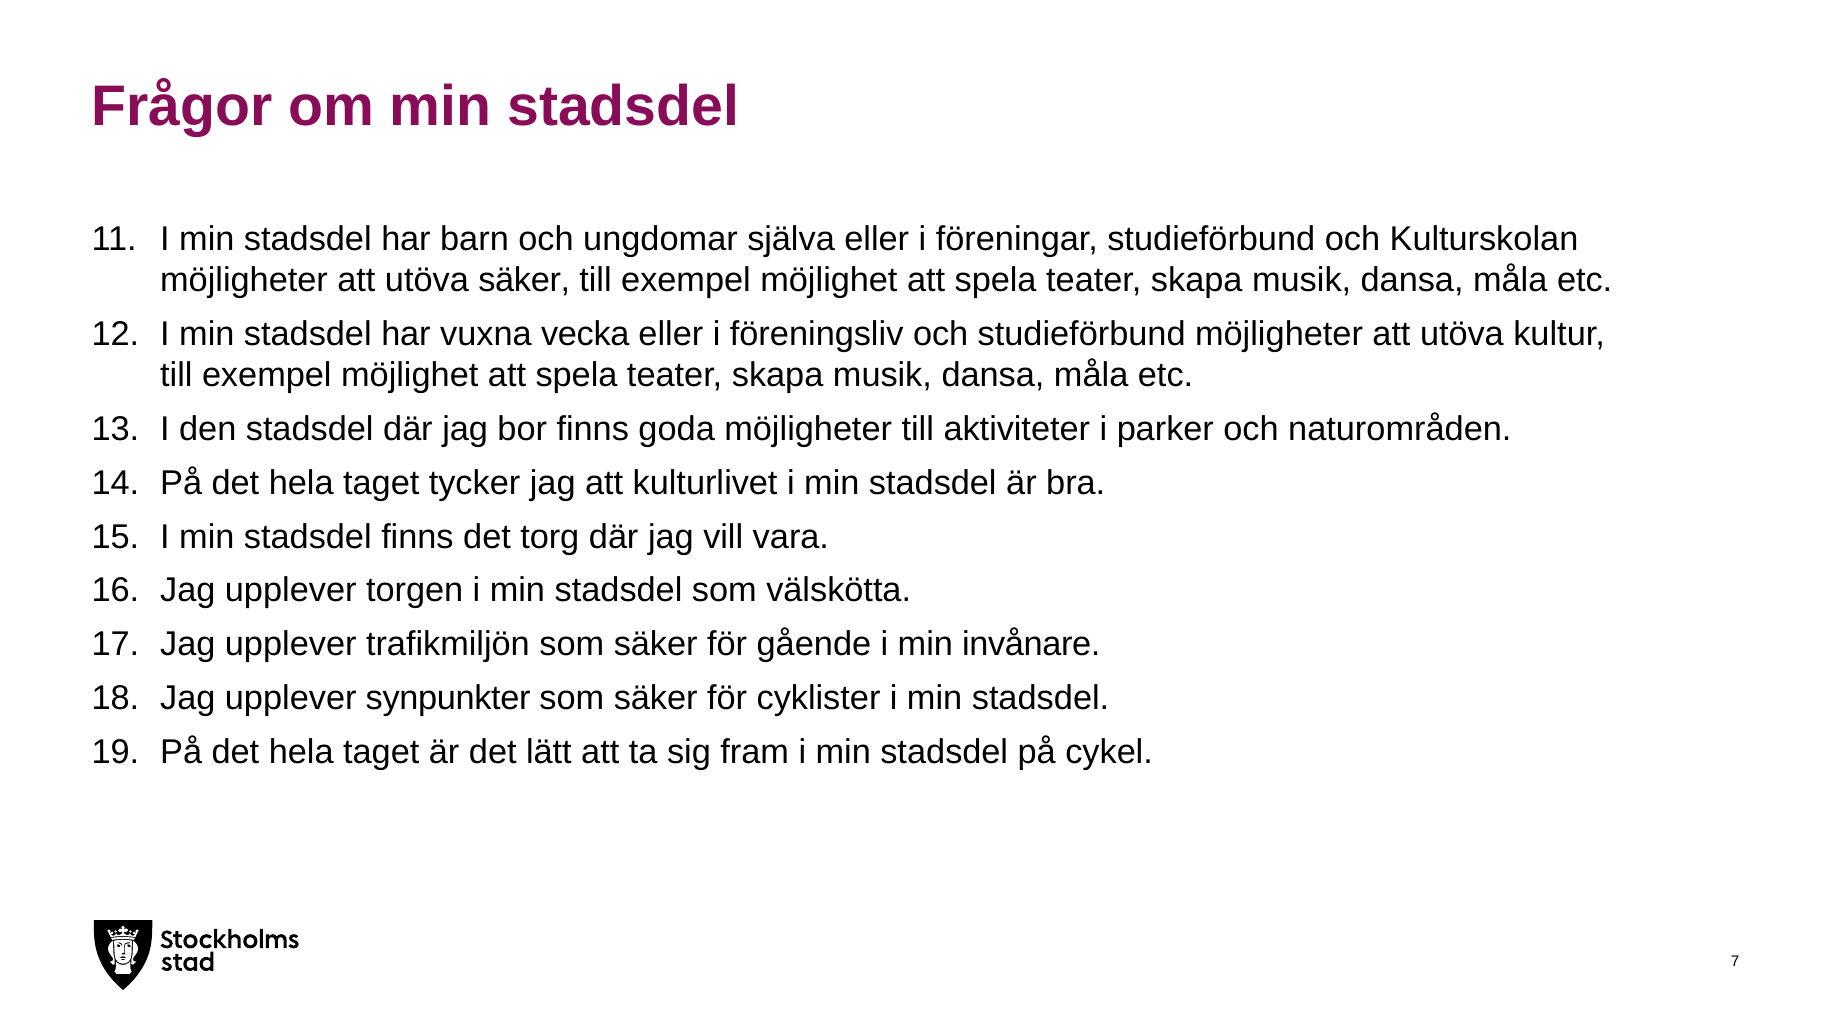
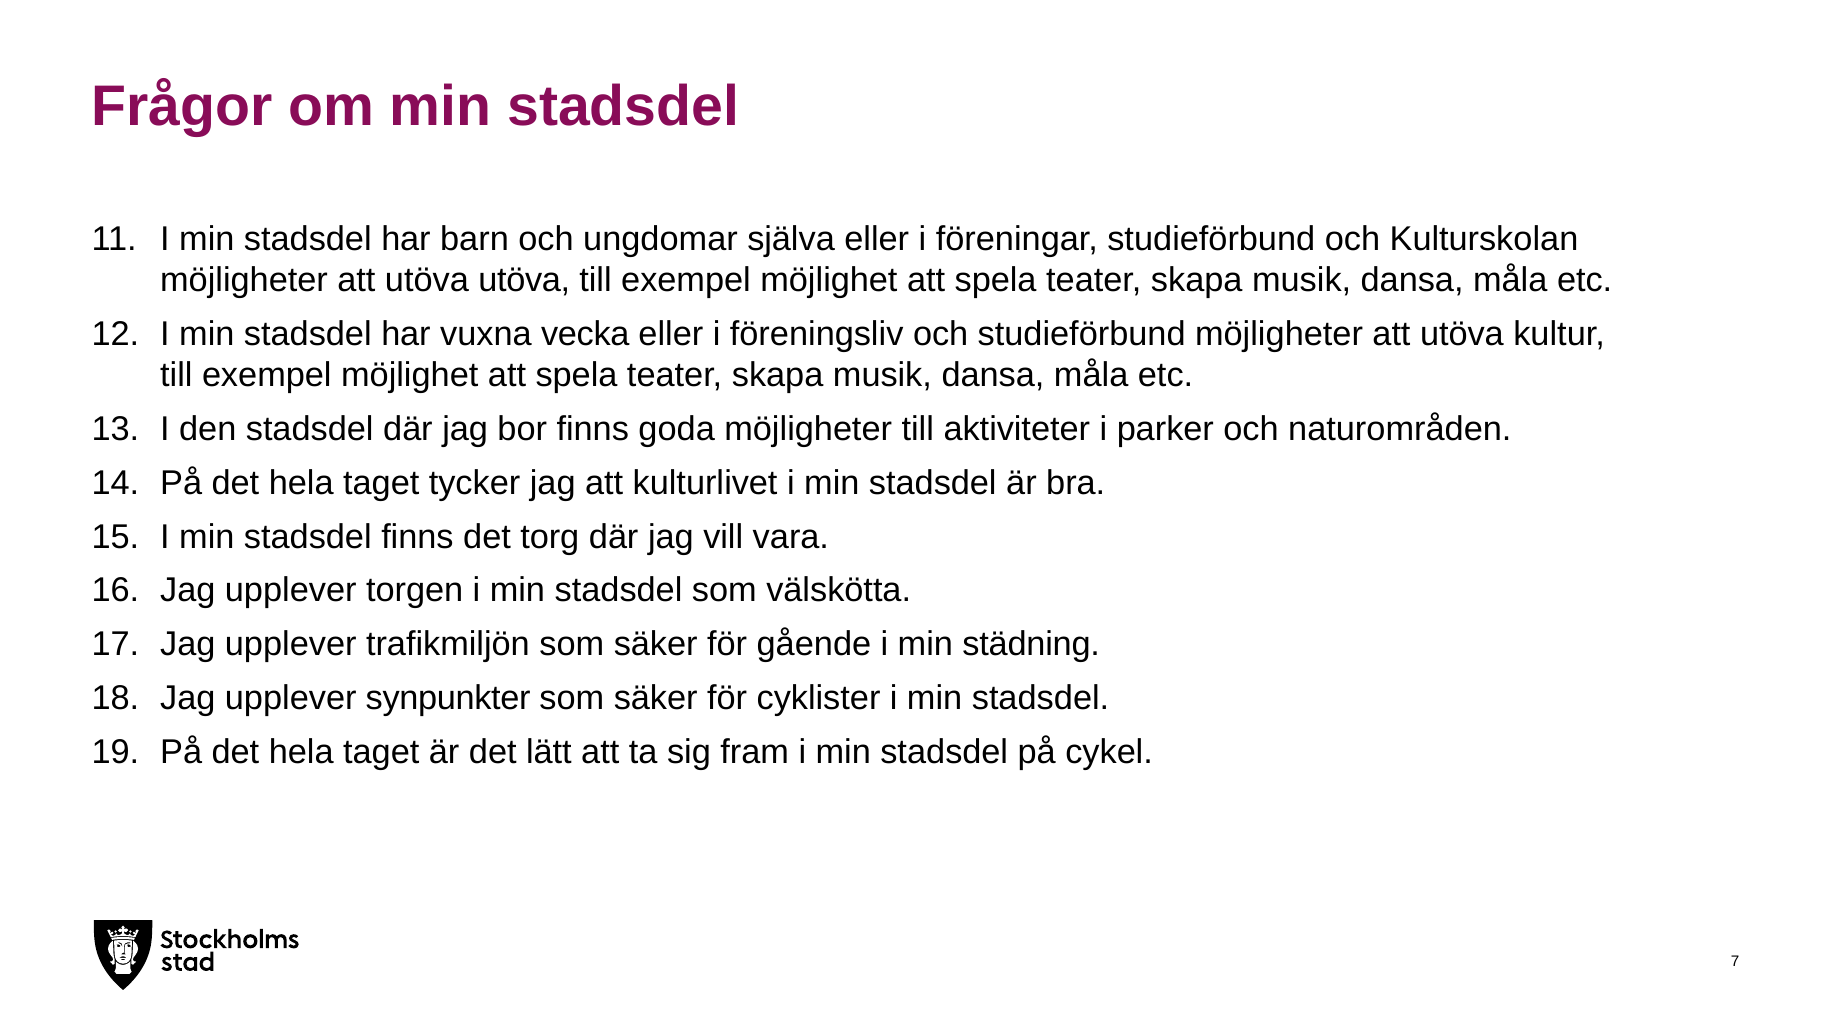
utöva säker: säker -> utöva (524, 280)
invånare: invånare -> städning (1031, 644)
